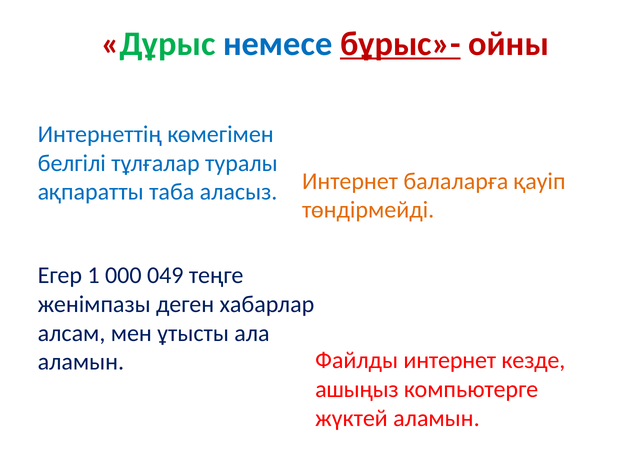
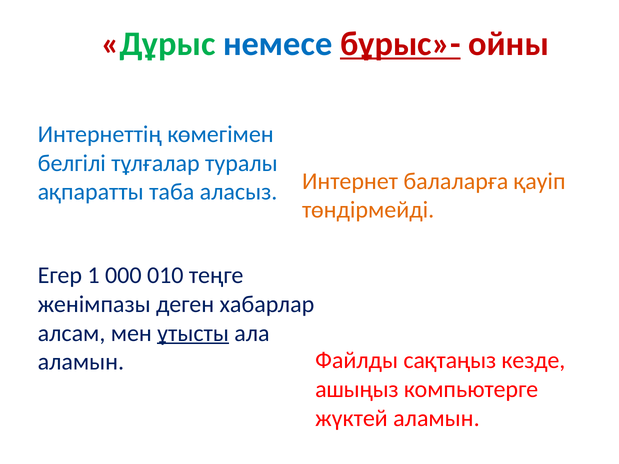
049: 049 -> 010 (165, 275)
ұтысты underline: none -> present (193, 333)
Файлды интернет: интернет -> сақтаңыз (450, 360)
